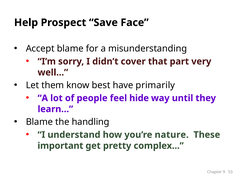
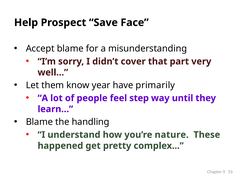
best: best -> year (101, 85)
hide: hide -> step (139, 98)
important: important -> happened (60, 145)
